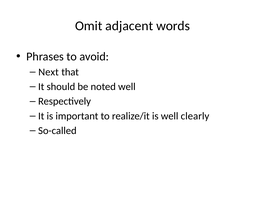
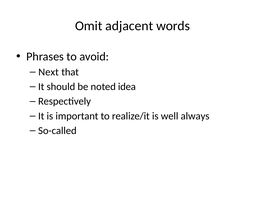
noted well: well -> idea (127, 87)
clearly: clearly -> always (195, 116)
